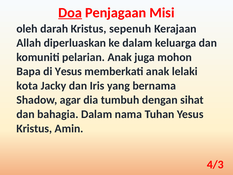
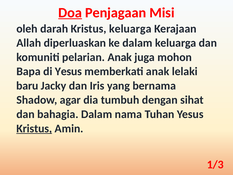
Kristus sepenuh: sepenuh -> keluarga (130, 29)
kota: kota -> baru (27, 86)
Kristus underline: none -> present (34, 128)
4/3: 4/3 -> 1/3 (215, 164)
